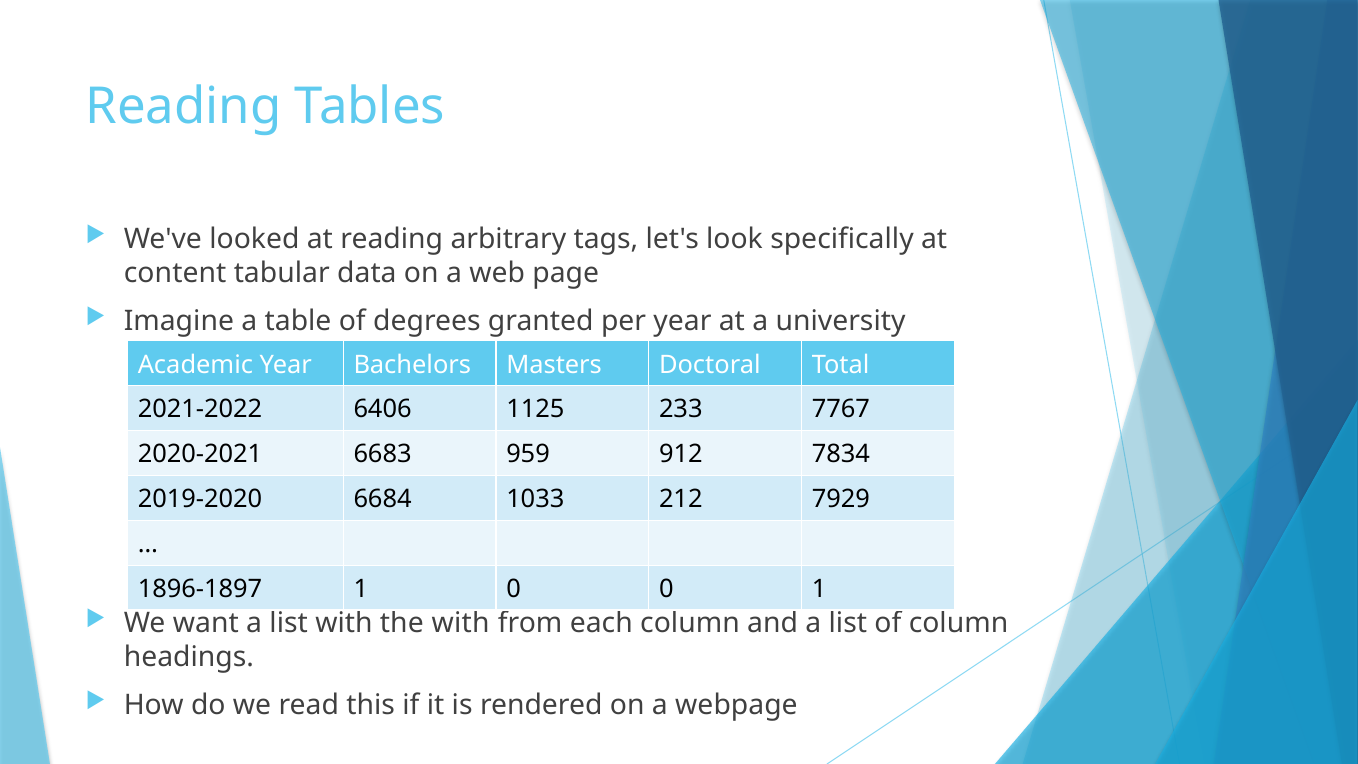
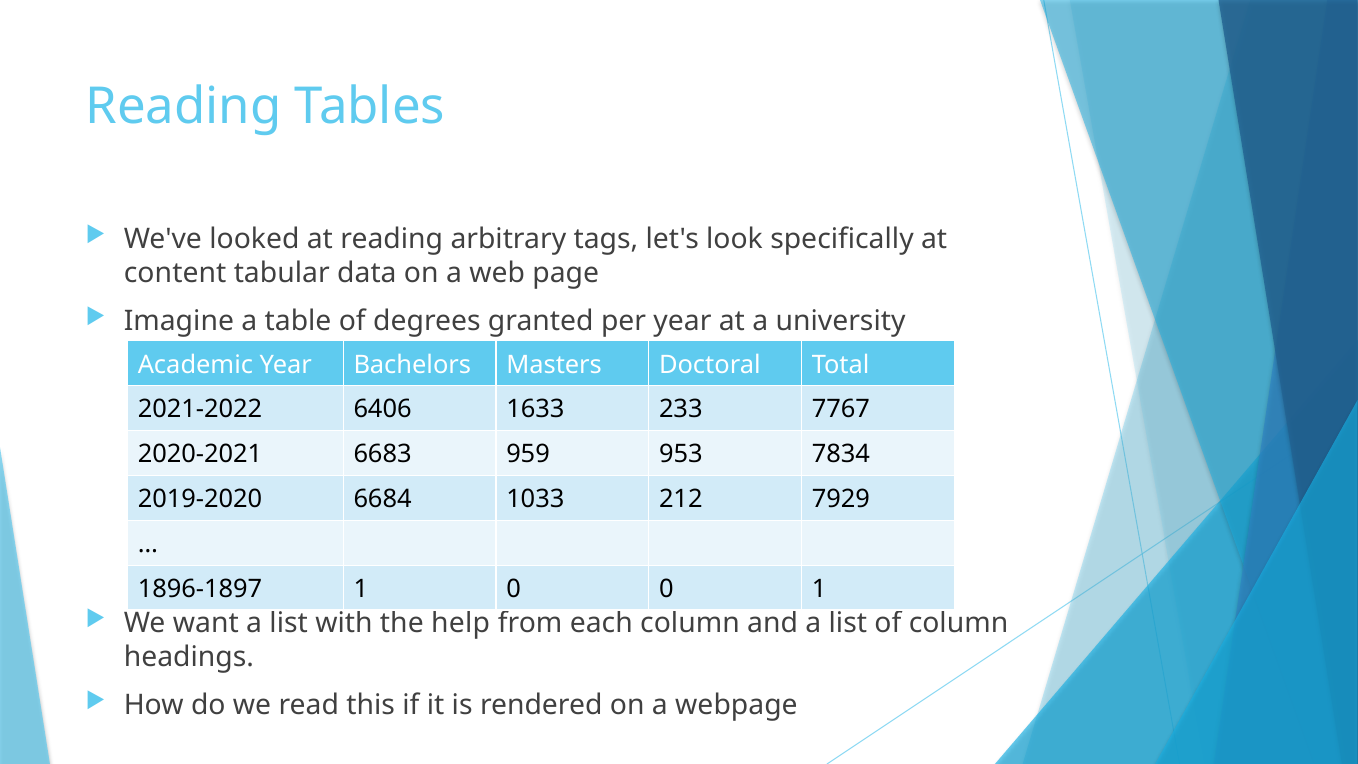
1125: 1125 -> 1633 (535, 409)
912: 912 -> 953 (681, 454)
the with: with -> help (461, 623)
